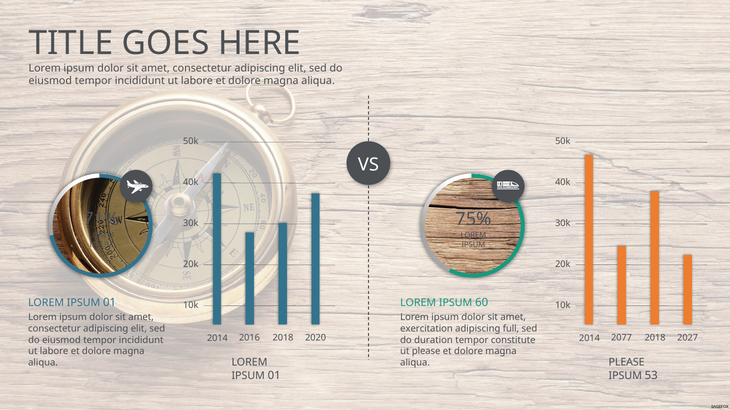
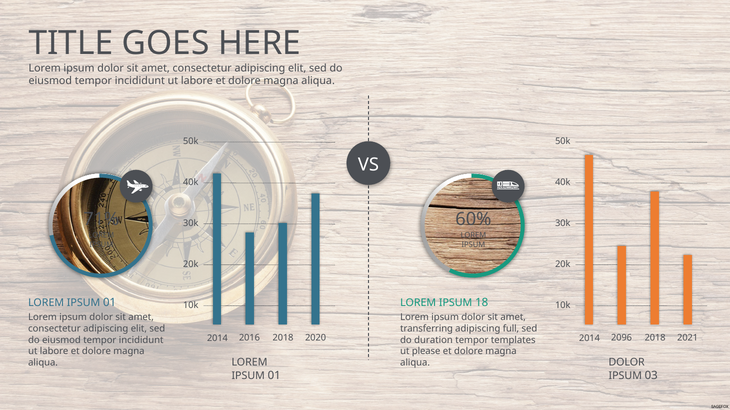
75%: 75% -> 60% (473, 219)
60: 60 -> 18 (482, 303)
exercitation: exercitation -> transferring (427, 329)
2077: 2077 -> 2096 (622, 339)
2027: 2027 -> 2021 (688, 339)
constitute: constitute -> templates (513, 340)
PLEASE: PLEASE -> DOLOR (627, 363)
53: 53 -> 03 (651, 376)
